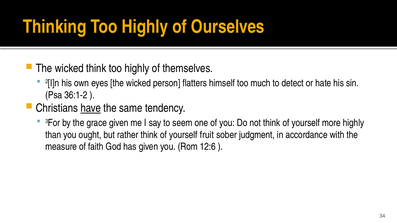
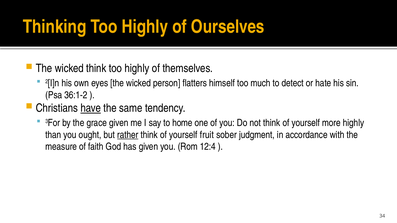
seem: seem -> home (182, 123)
rather underline: none -> present (128, 135)
12:6: 12:6 -> 12:4 (208, 147)
